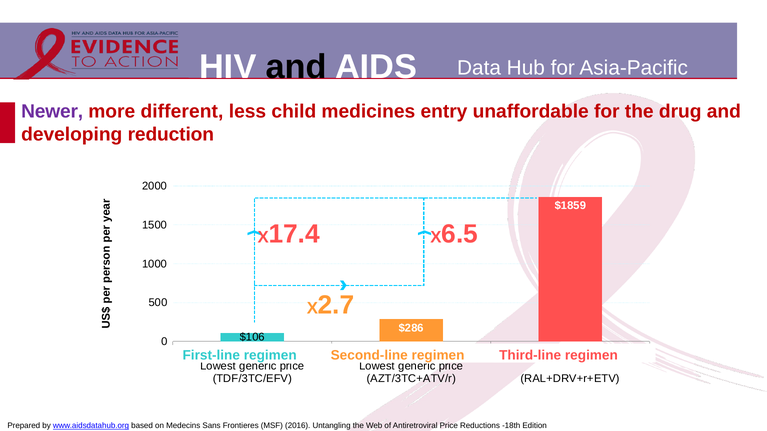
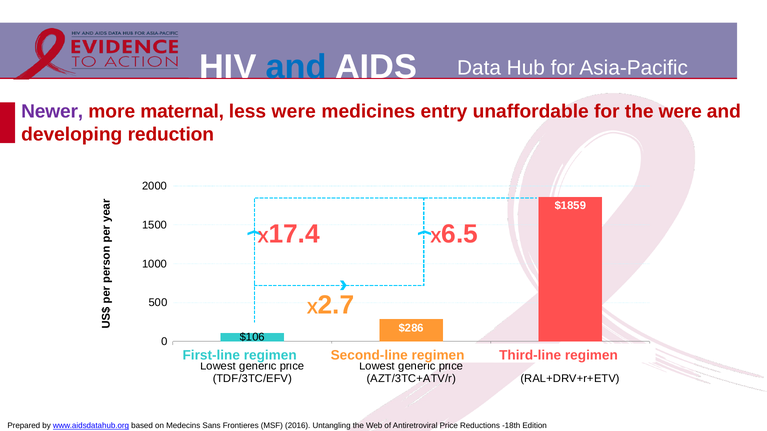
and colour: black -> blue (296, 67)
different: different -> maternal (182, 112)
less child: child -> were (294, 112)
the drug: drug -> were (680, 112)
